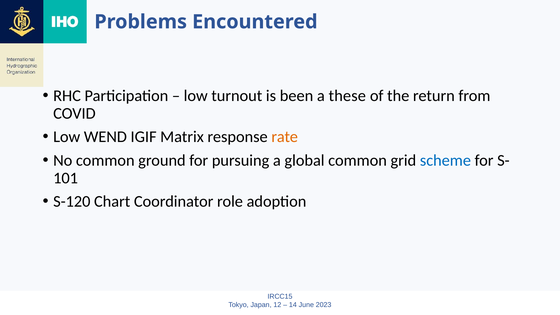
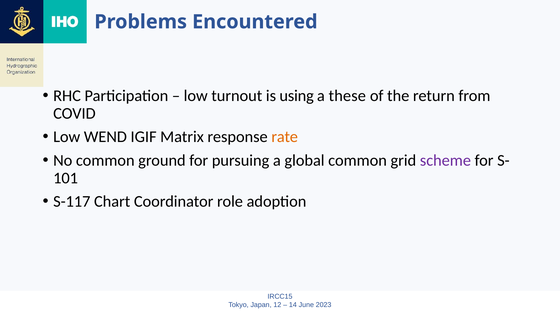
been: been -> using (297, 96)
scheme colour: blue -> purple (445, 160)
S-120: S-120 -> S-117 (72, 201)
